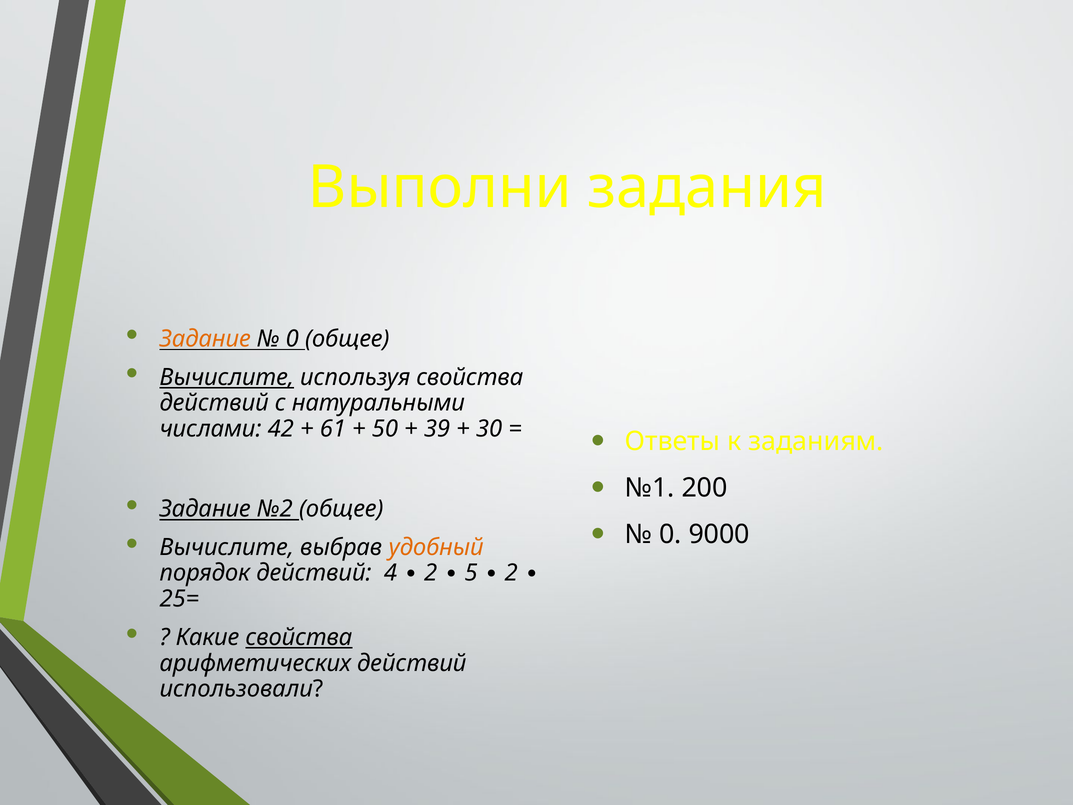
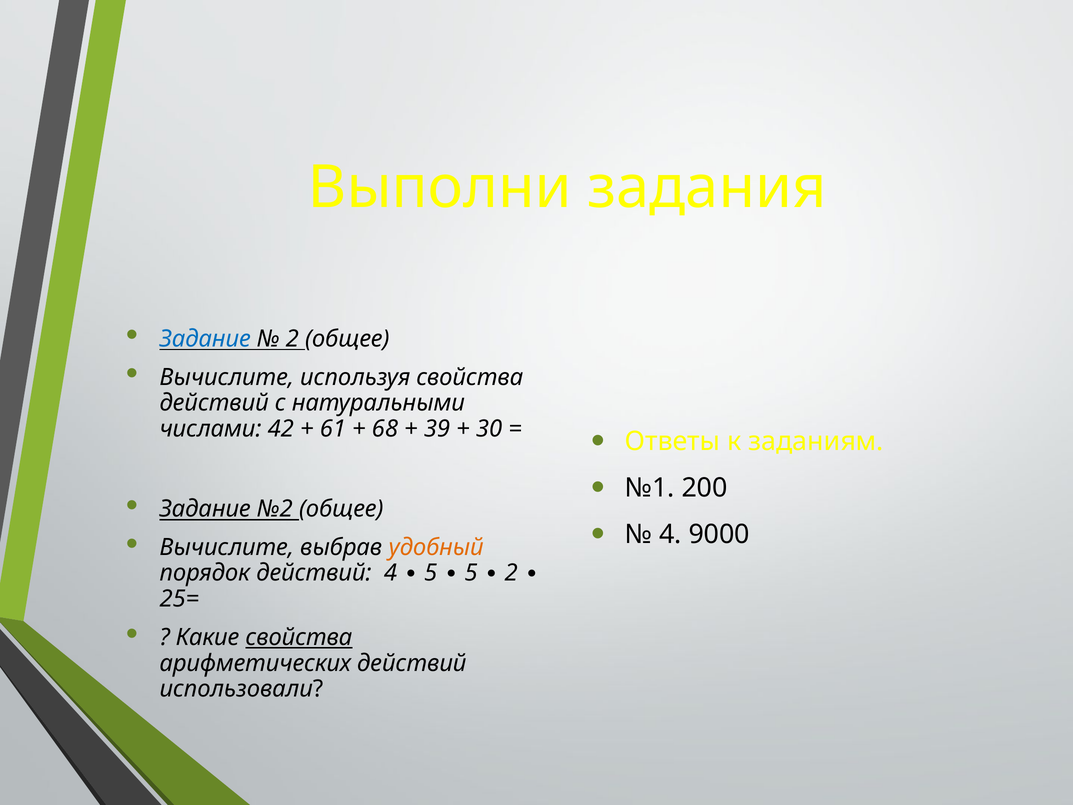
Задание colour: orange -> blue (205, 339)
0: 0 -> 2 (292, 339)
Вычислите underline: present -> none (227, 377)
50: 50 -> 68 (385, 429)
0: 0 -> 4 (670, 534)
4 2: 2 -> 5 (431, 573)
